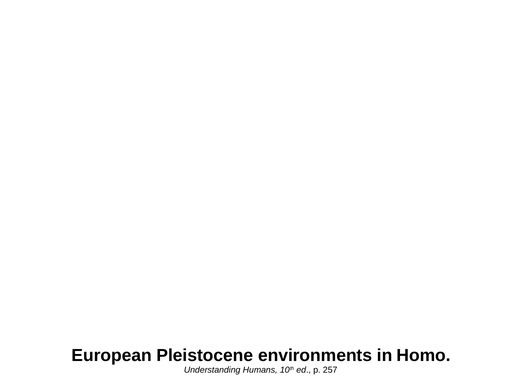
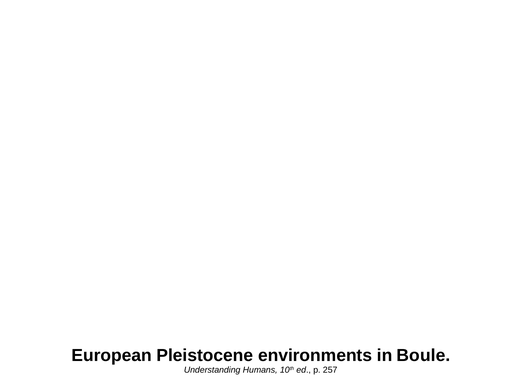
Homo: Homo -> Boule (424, 356)
